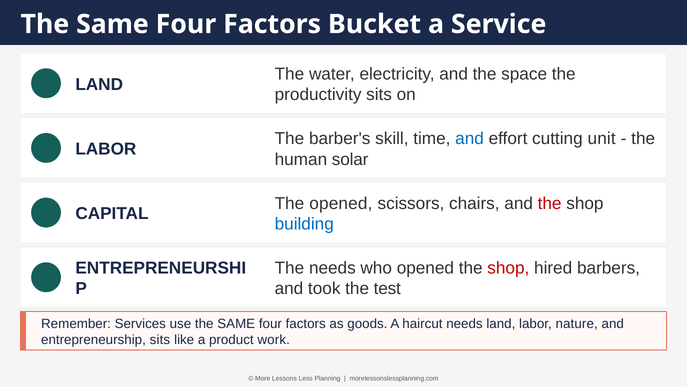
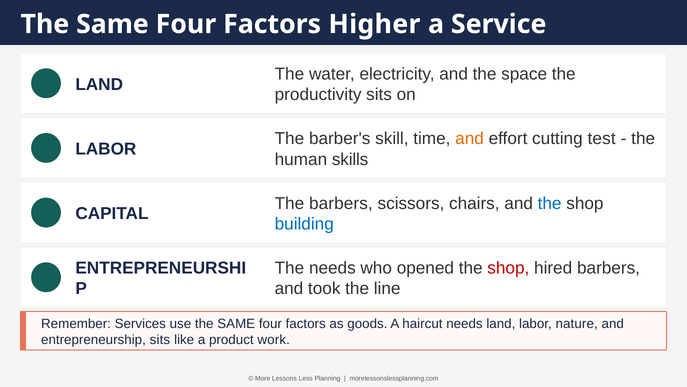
Bucket: Bucket -> Higher (374, 24)
and colour: blue -> orange (470, 139)
unit: unit -> test (602, 139)
solar: solar -> skills (350, 159)
The opened: opened -> barbers (341, 203)
the colour: red -> blue (550, 203)
test: test -> line (387, 288)
